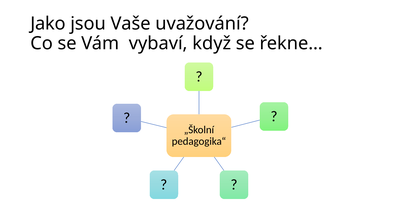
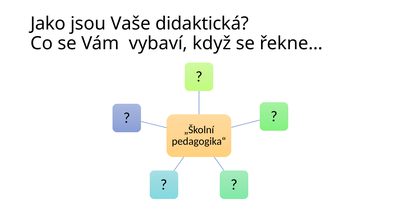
uvažování: uvažování -> didaktická (202, 24)
